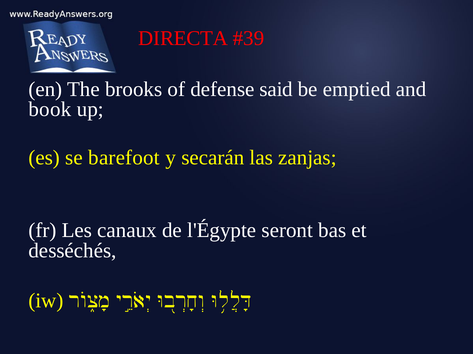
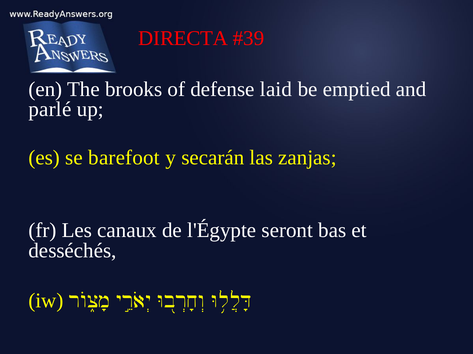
said: said -> laid (276, 89)
book: book -> parlé (50, 110)
